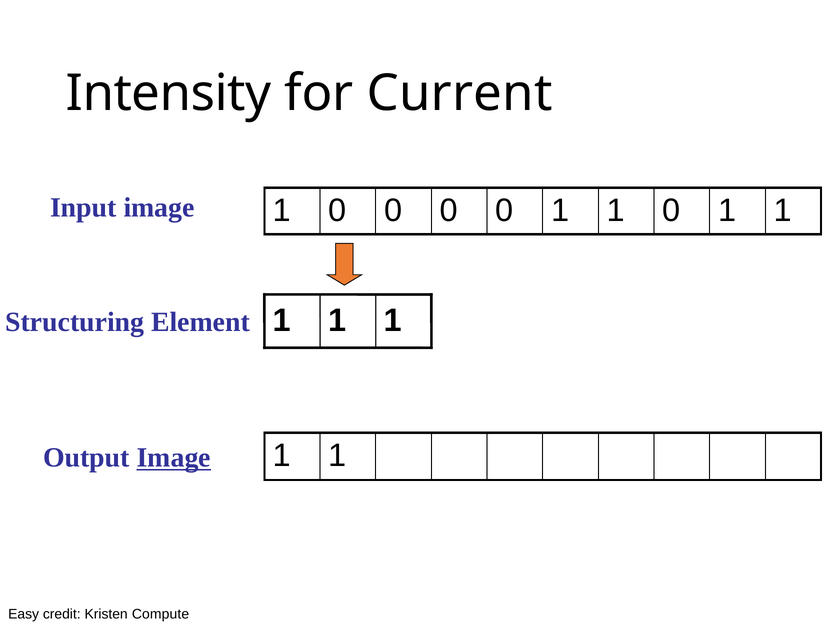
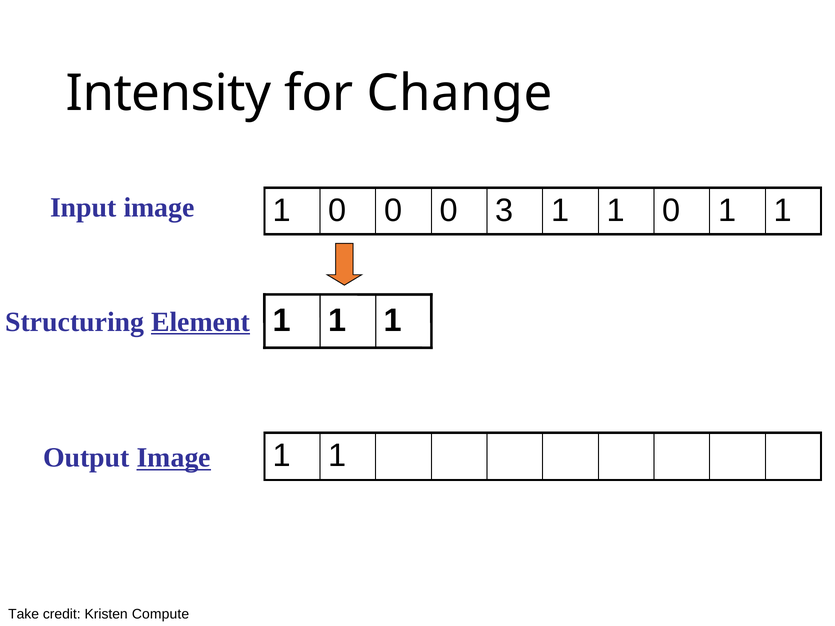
Current: Current -> Change (460, 94)
0 0 0 0: 0 -> 3 (504, 211)
Element underline: none -> present (201, 322)
Easy: Easy -> Take (24, 614)
